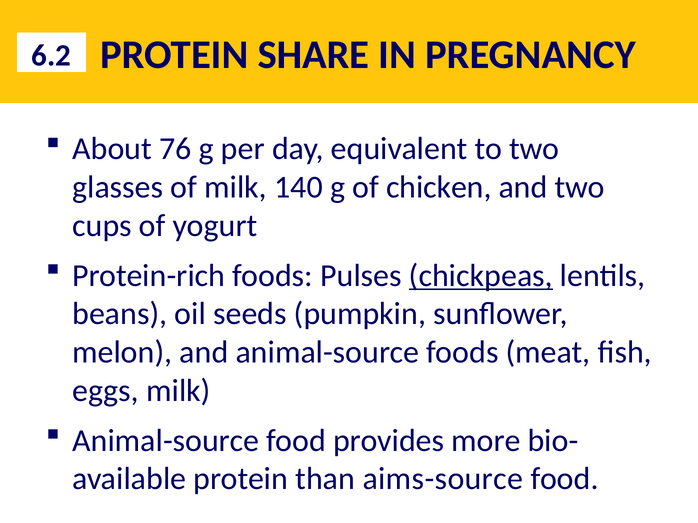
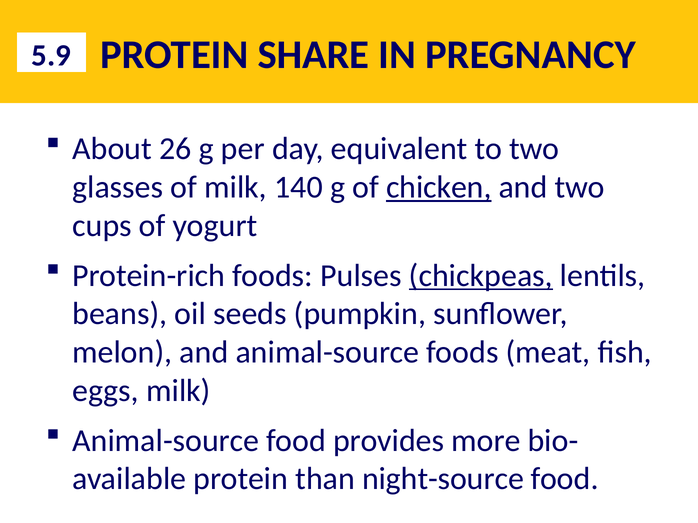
6.2: 6.2 -> 5.9 (51, 55)
76: 76 -> 26 (175, 149)
chicken underline: none -> present (439, 187)
aims-source: aims-source -> night-source (443, 479)
